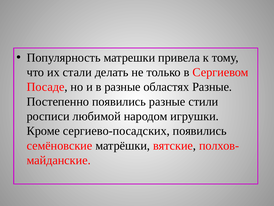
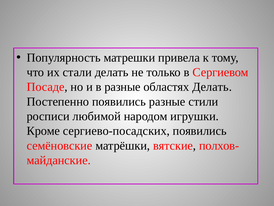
областях Разные: Разные -> Делать (212, 87)
